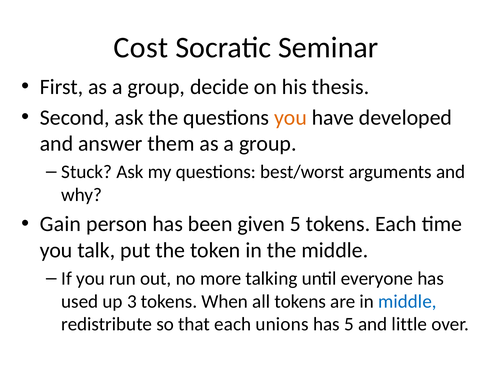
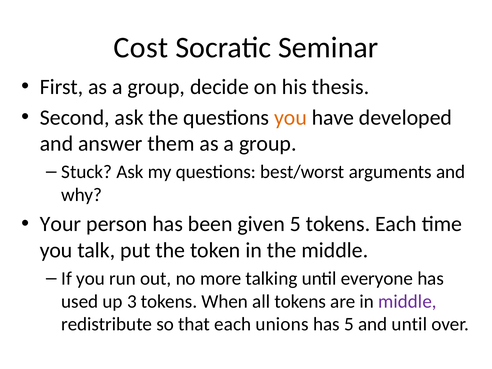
Gain: Gain -> Your (60, 224)
middle colour: blue -> purple (407, 301)
and little: little -> until (409, 324)
